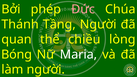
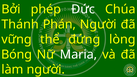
Đức colour: pink -> white (83, 9)
Tầng: Tầng -> Phán (59, 24)
quan: quan -> vững (17, 39)
chiều: chiều -> đứng (84, 39)
